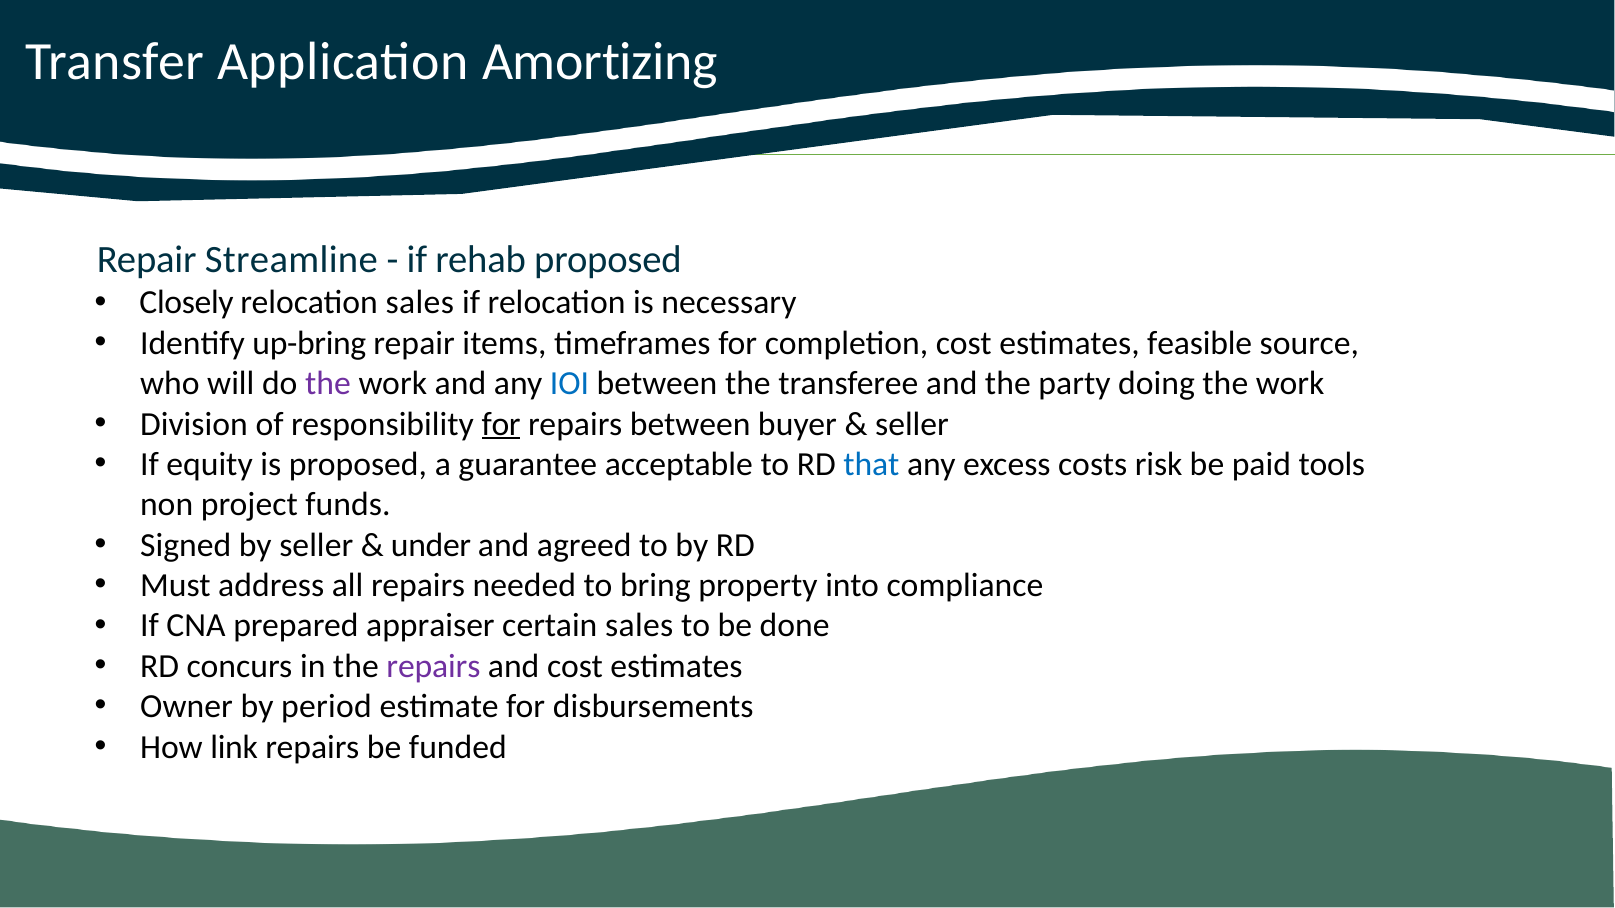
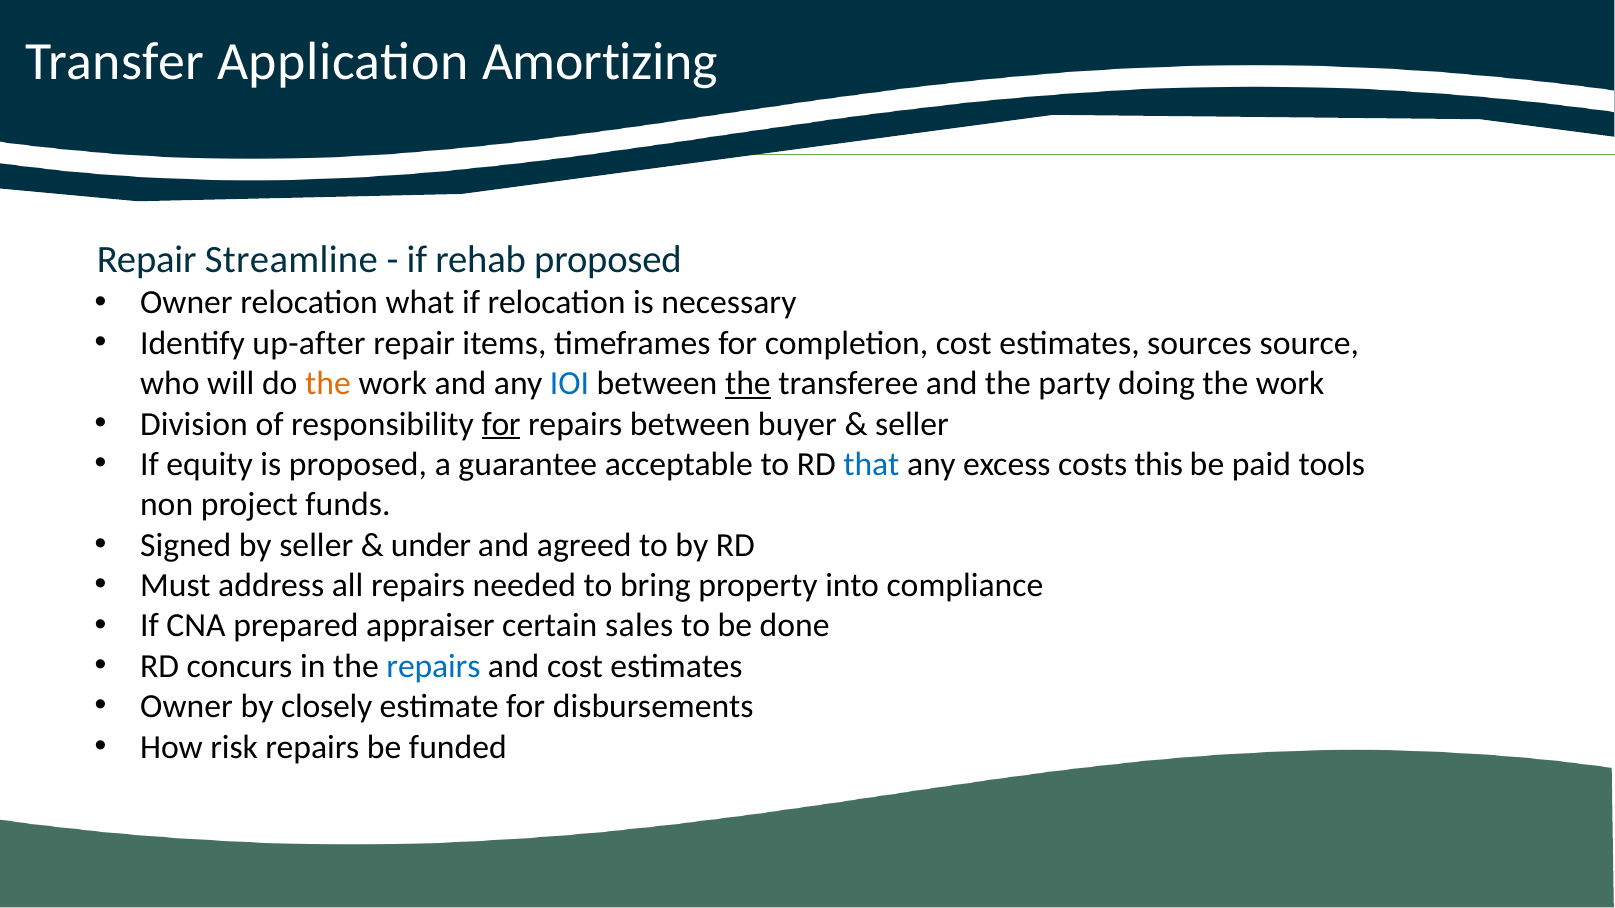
Closely: Closely -> Owner (186, 303)
relocation sales: sales -> what (420, 303)
up-bring: up-bring -> up-after (309, 343)
feasible: feasible -> sources (1200, 343)
the colour: purple -> orange (328, 384)
the underline: none -> present (748, 384)
risk: risk -> this (1159, 465)
repairs colour: purple -> blue (433, 667)
period: period -> closely (327, 707)
link: link -> risk (234, 747)
